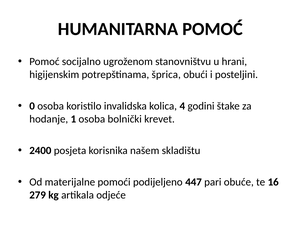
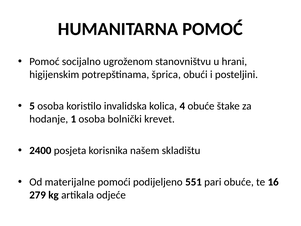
0: 0 -> 5 (32, 106)
4 godini: godini -> obuće (201, 106)
447: 447 -> 551 (194, 182)
